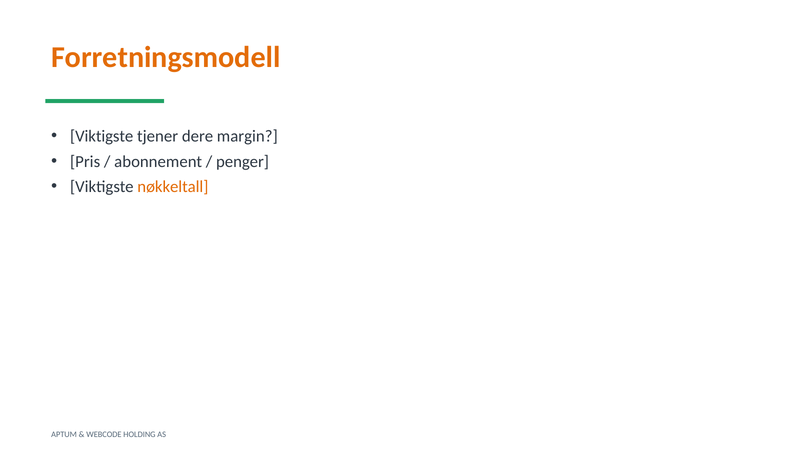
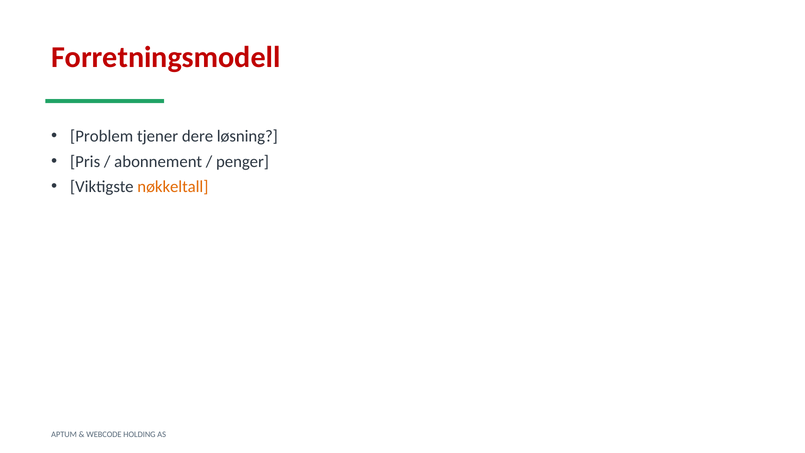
Forretningsmodell colour: orange -> red (166, 57)
Viktigste: Viktigste -> Problem (102, 136)
margin: margin -> løsning (247, 136)
